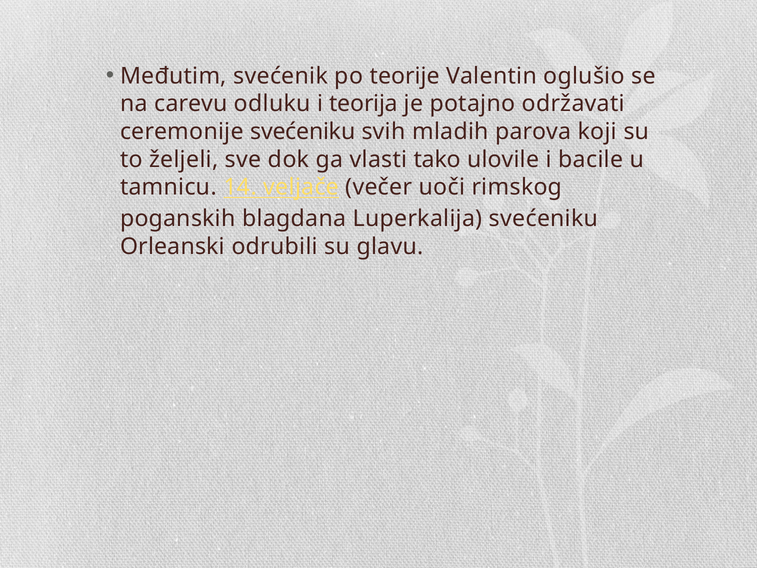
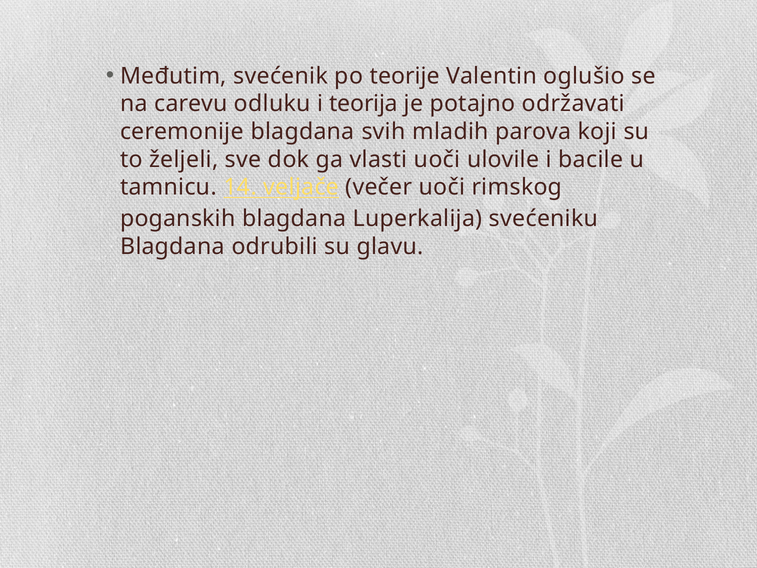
ceremonije svećeniku: svećeniku -> blagdana (303, 132)
vlasti tako: tako -> uoči (437, 159)
Orleanski: Orleanski -> Blagdana (172, 246)
